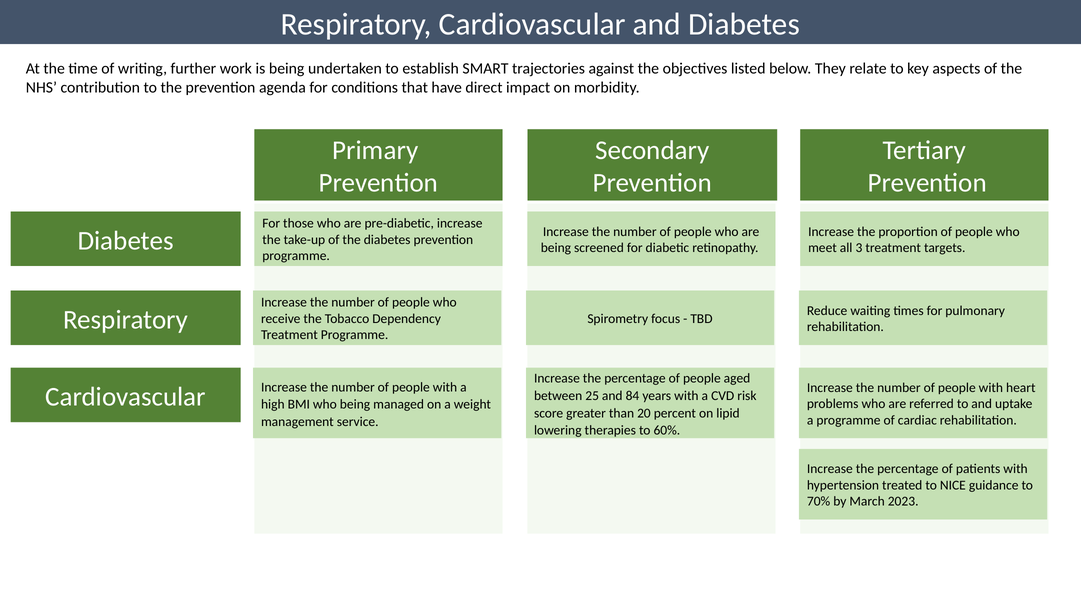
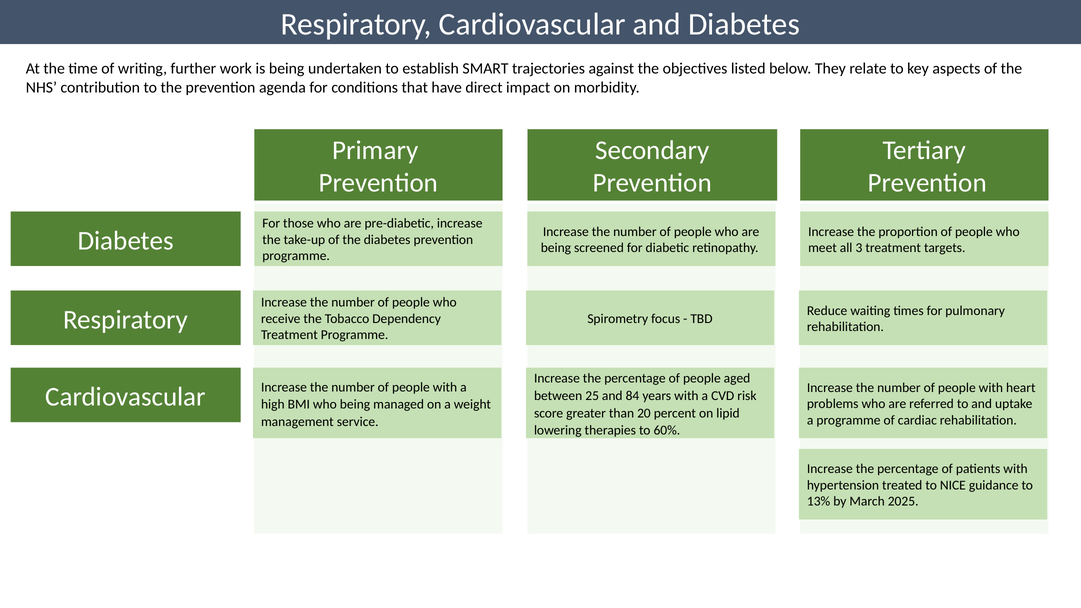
70%: 70% -> 13% (819, 501)
2023: 2023 -> 2025 (903, 501)
